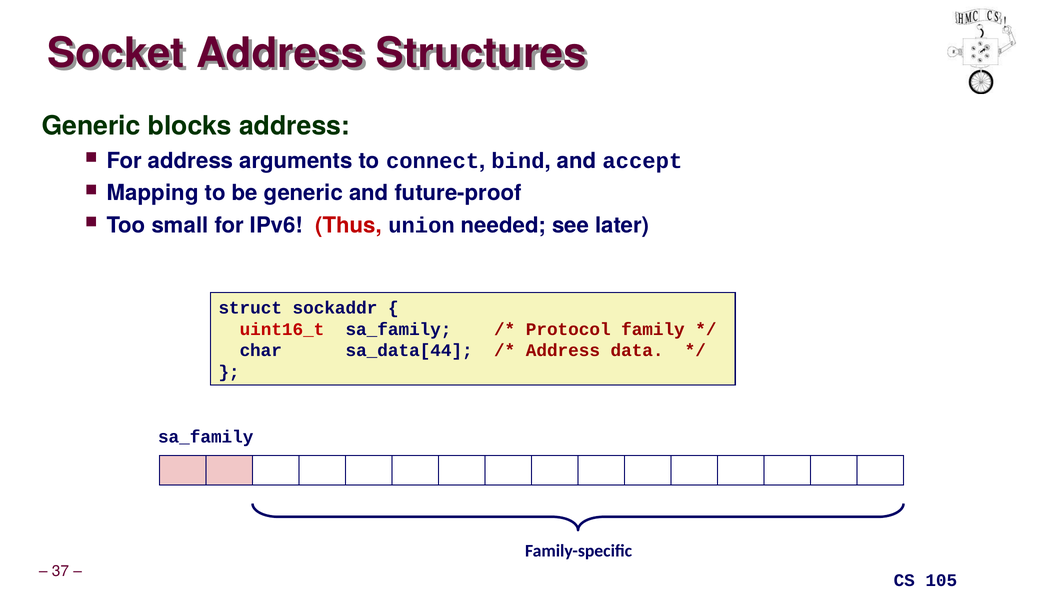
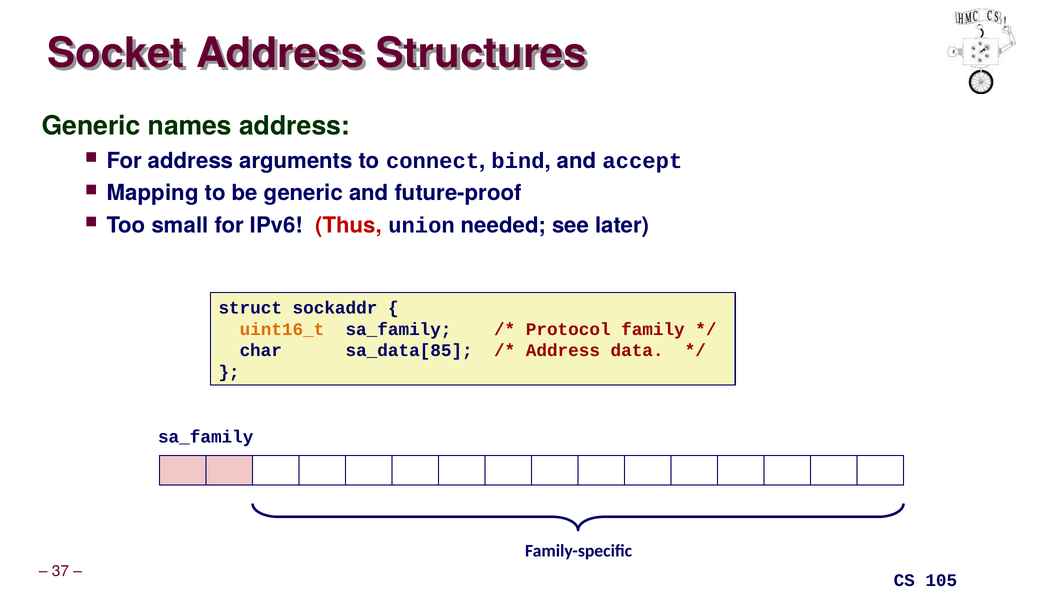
blocks: blocks -> names (190, 126)
uint16_t colour: red -> orange (282, 329)
sa_data[44: sa_data[44 -> sa_data[85 (409, 351)
